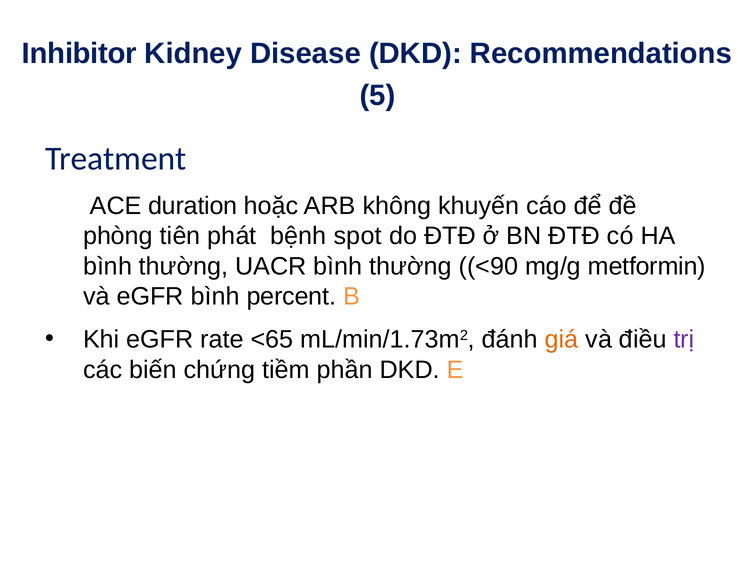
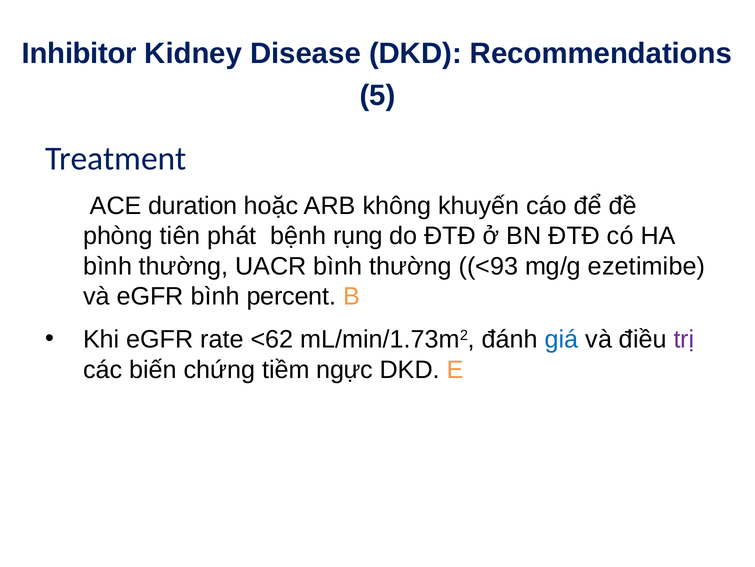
spot: spot -> rụng (358, 236)
<90: <90 -> <93 (488, 266)
metformin: metformin -> ezetimibe (647, 266)
<65: <65 -> <62 (272, 339)
giá colour: orange -> blue (562, 339)
phần: phần -> ngực (345, 369)
